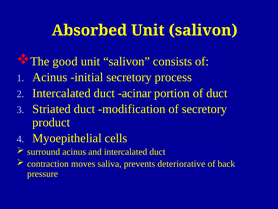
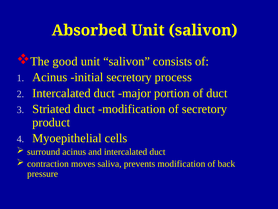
acinar: acinar -> major (135, 93)
prevents deteriorative: deteriorative -> modification (181, 163)
